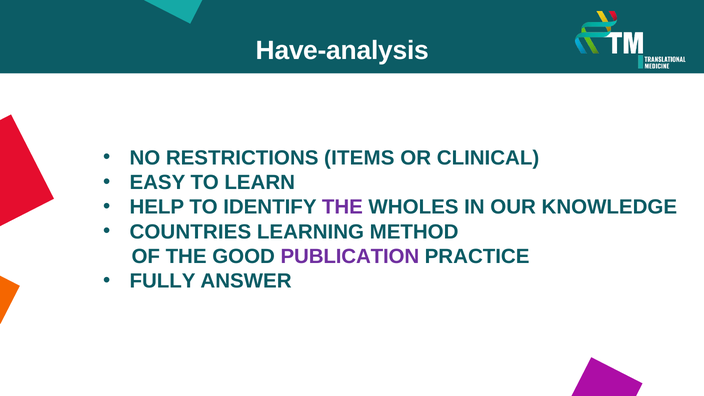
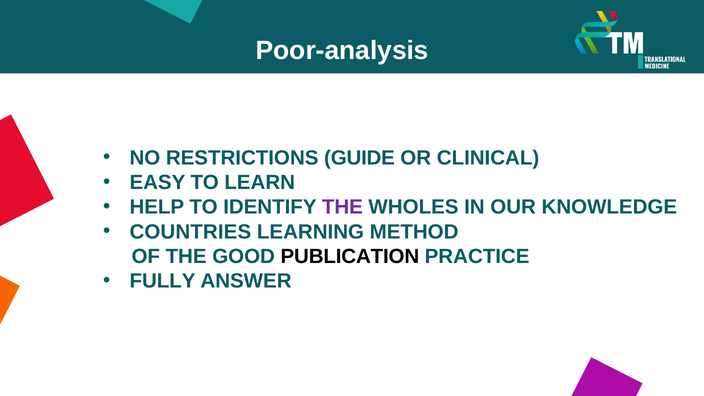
Have-analysis: Have-analysis -> Poor-analysis (342, 50)
ITEMS: ITEMS -> GUIDE (360, 158)
PUBLICATION colour: purple -> black (350, 256)
